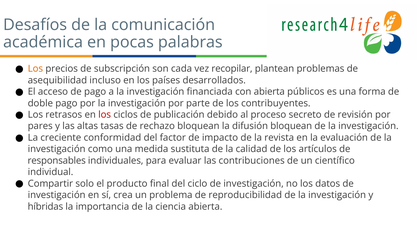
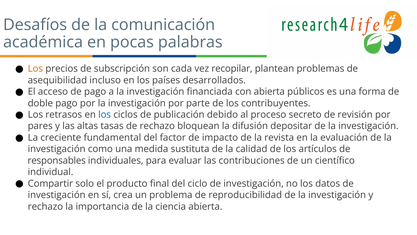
los colour: red -> blue (105, 114)
difusión bloquean: bloquean -> depositar (291, 126)
conformidad: conformidad -> fundamental (112, 137)
híbridas: híbridas -> rechazo (45, 206)
